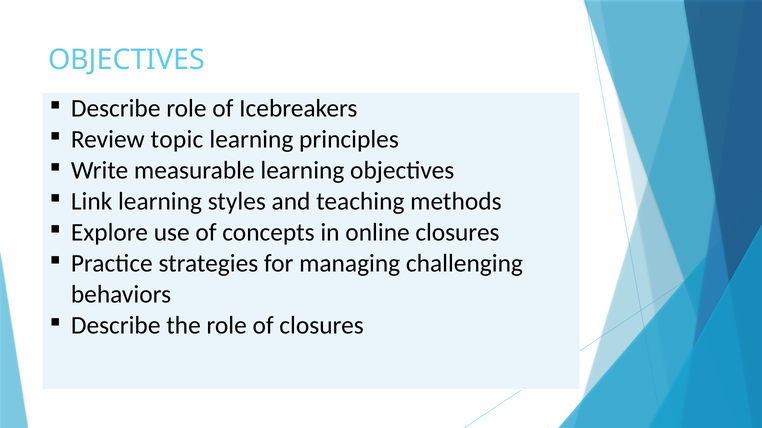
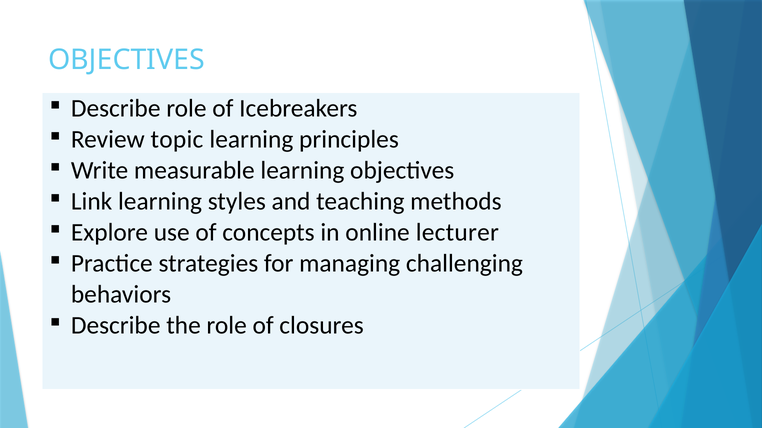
online closures: closures -> lecturer (457, 233)
